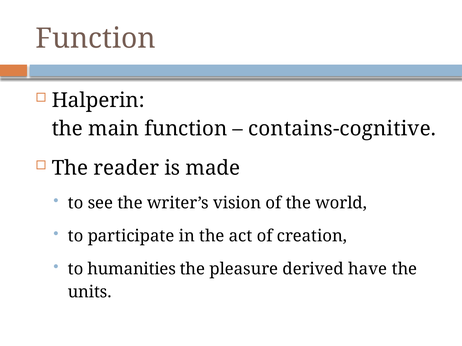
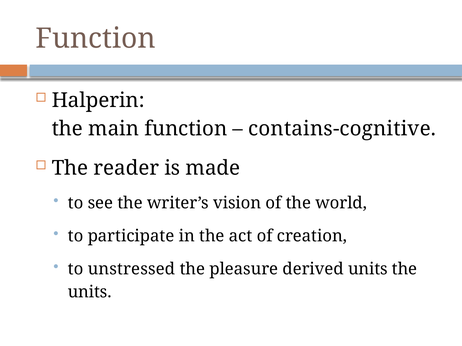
humanities: humanities -> unstressed (131, 269)
derived have: have -> units (368, 269)
